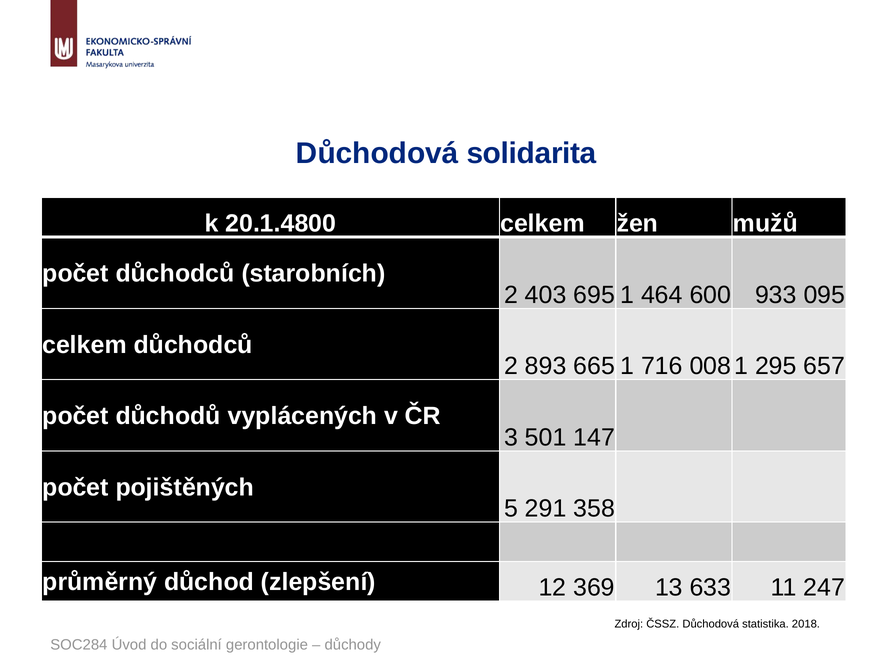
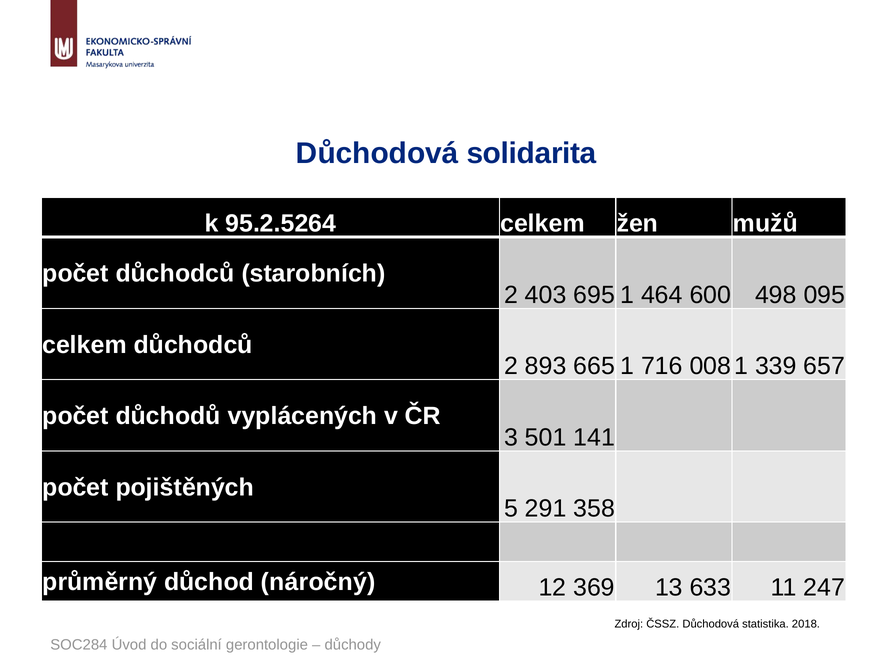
20.1.4800: 20.1.4800 -> 95.2.5264 (281, 224)
933: 933 -> 498 (776, 295)
295: 295 -> 339 (776, 366)
147: 147 -> 141 (594, 437)
zlepšení: zlepšení -> náročný (318, 582)
